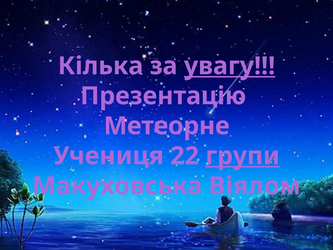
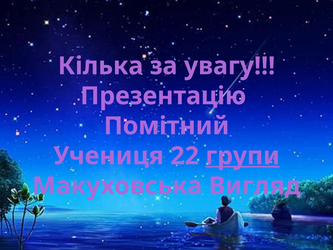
увагу underline: present -> none (230, 66)
Метеорне: Метеорне -> Помітний (167, 126)
Віялом: Віялом -> Вигляд (255, 186)
